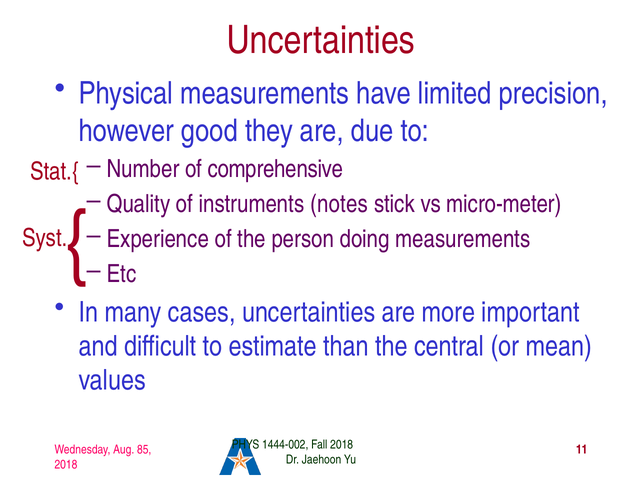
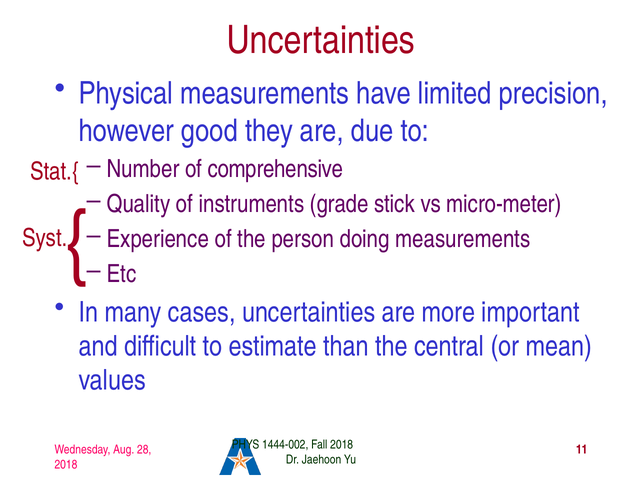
notes: notes -> grade (339, 204)
85: 85 -> 28 (144, 450)
